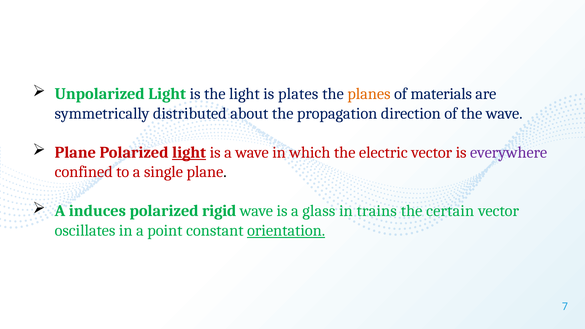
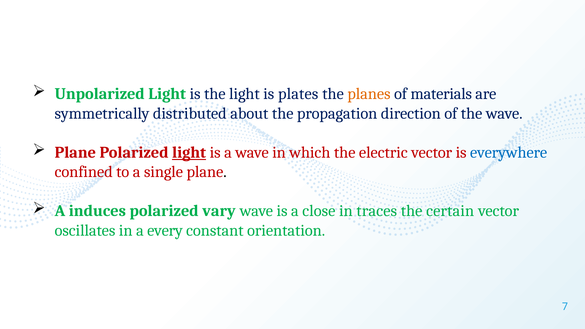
everywhere colour: purple -> blue (509, 152)
rigid: rigid -> vary (219, 211)
glass: glass -> close (319, 211)
trains: trains -> traces (377, 211)
point: point -> every (165, 230)
orientation underline: present -> none (286, 230)
